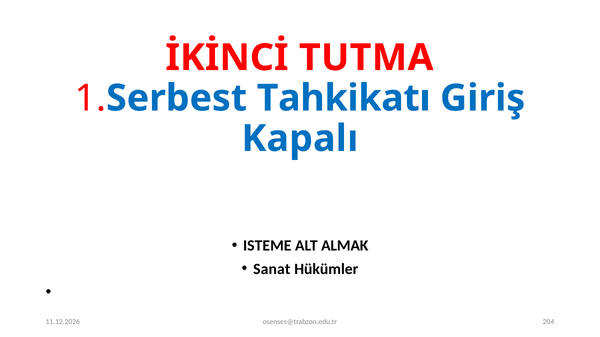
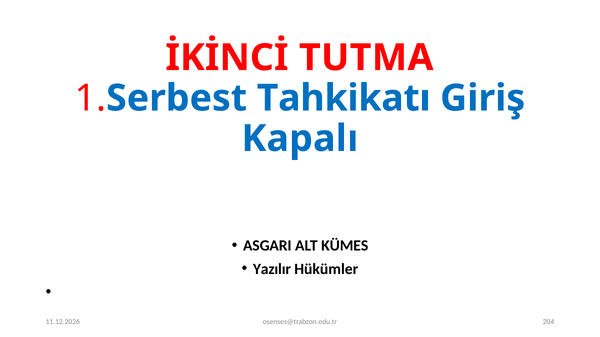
ISTEME: ISTEME -> ASGARI (267, 246)
ALMAK: ALMAK -> KÜMES (345, 246)
Sanat: Sanat -> Yazılır (272, 269)
